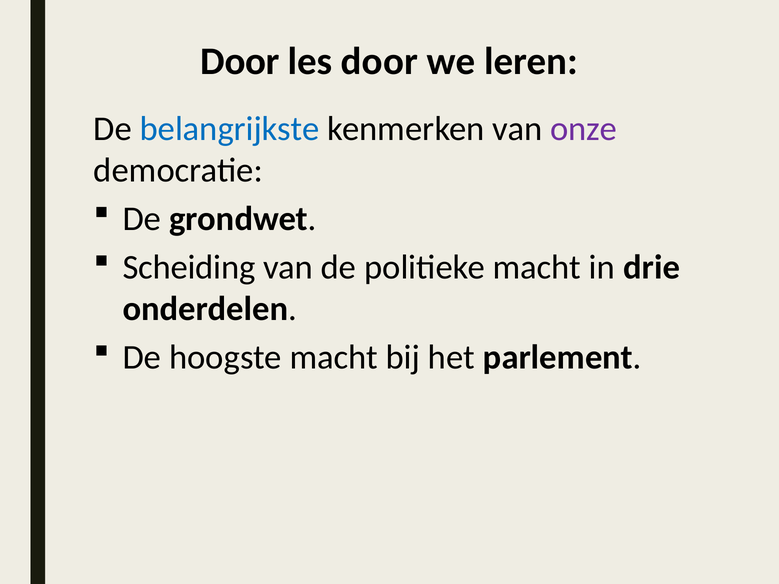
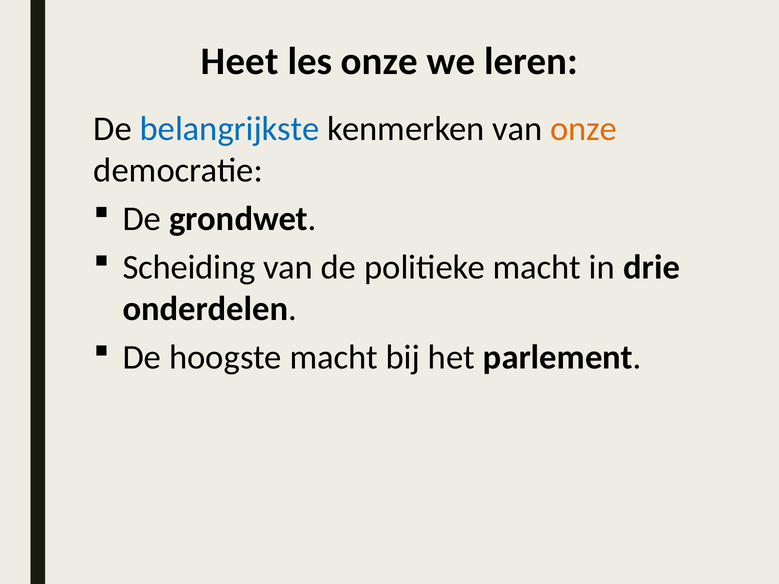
Door: Door -> Heet (240, 61)
les door: door -> onze (379, 61)
onze colour: purple -> orange (583, 129)
